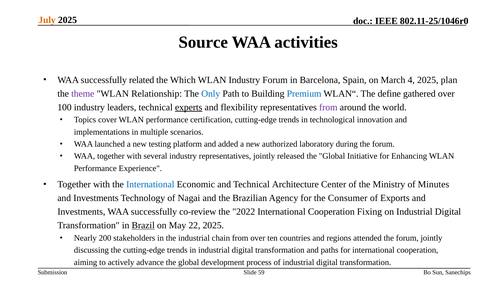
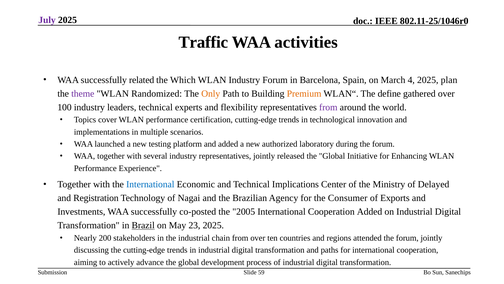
July colour: orange -> purple (47, 20)
Source: Source -> Traffic (203, 42)
Relationship: Relationship -> Randomized (157, 93)
Only colour: blue -> orange (211, 93)
Premium colour: blue -> orange (304, 93)
experts underline: present -> none (189, 107)
Architecture: Architecture -> Implications (295, 184)
Minutes: Minutes -> Delayed (434, 184)
Investments: Investments -> Registration (96, 198)
co-review: co-review -> co-posted (198, 211)
2022: 2022 -> 2005 (244, 211)
Cooperation Fixing: Fixing -> Added (370, 211)
22: 22 -> 23 (194, 225)
